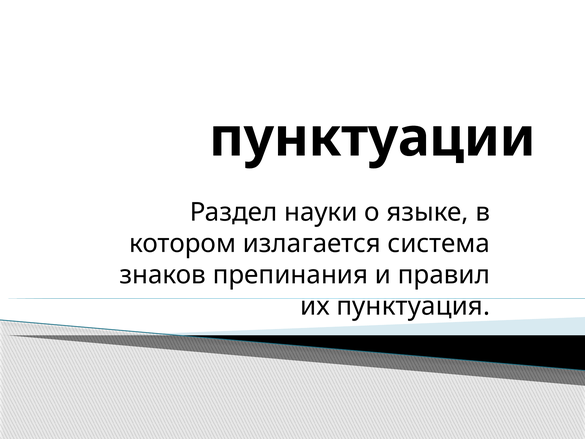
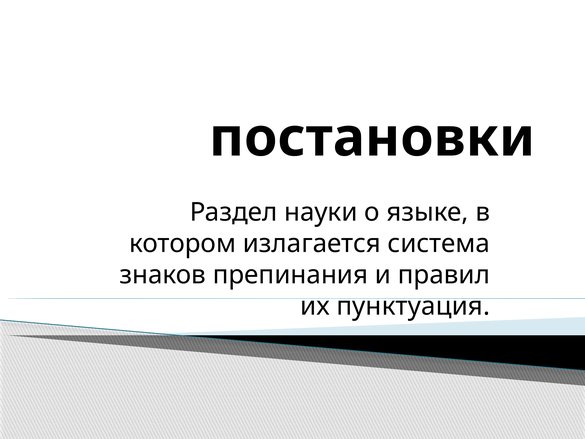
пунктуации: пунктуации -> постановки (372, 138)
